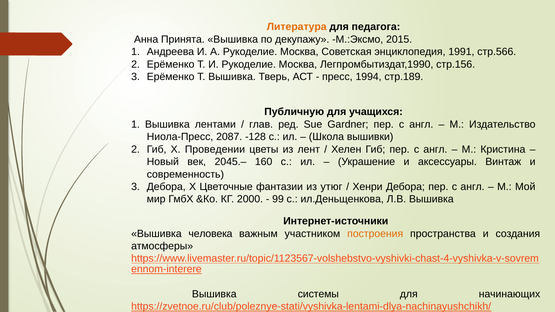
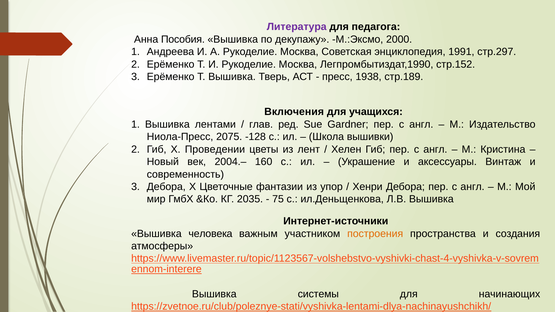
Литература colour: orange -> purple (297, 27)
Принята: Принята -> Пособия (183, 39)
2015: 2015 -> 2000 (399, 39)
стр.566: стр.566 -> стр.297 (497, 52)
стр.156: стр.156 -> стр.152 (456, 64)
1994: 1994 -> 1938 (369, 77)
Публичную: Публичную -> Включения (294, 112)
2087: 2087 -> 2075 (229, 137)
2045.–: 2045.– -> 2004.– (230, 162)
утюг: утюг -> упор (332, 187)
2000: 2000 -> 2035 (250, 199)
99: 99 -> 75 (278, 199)
